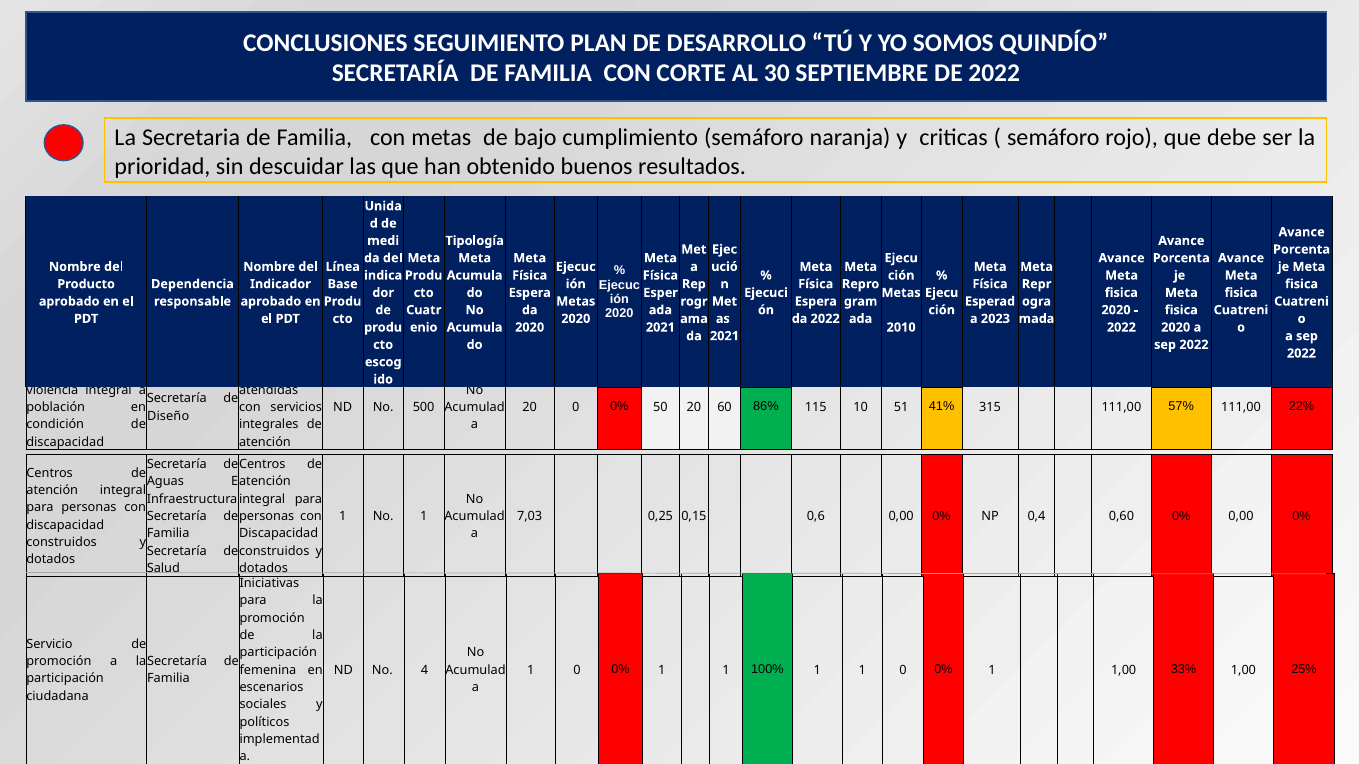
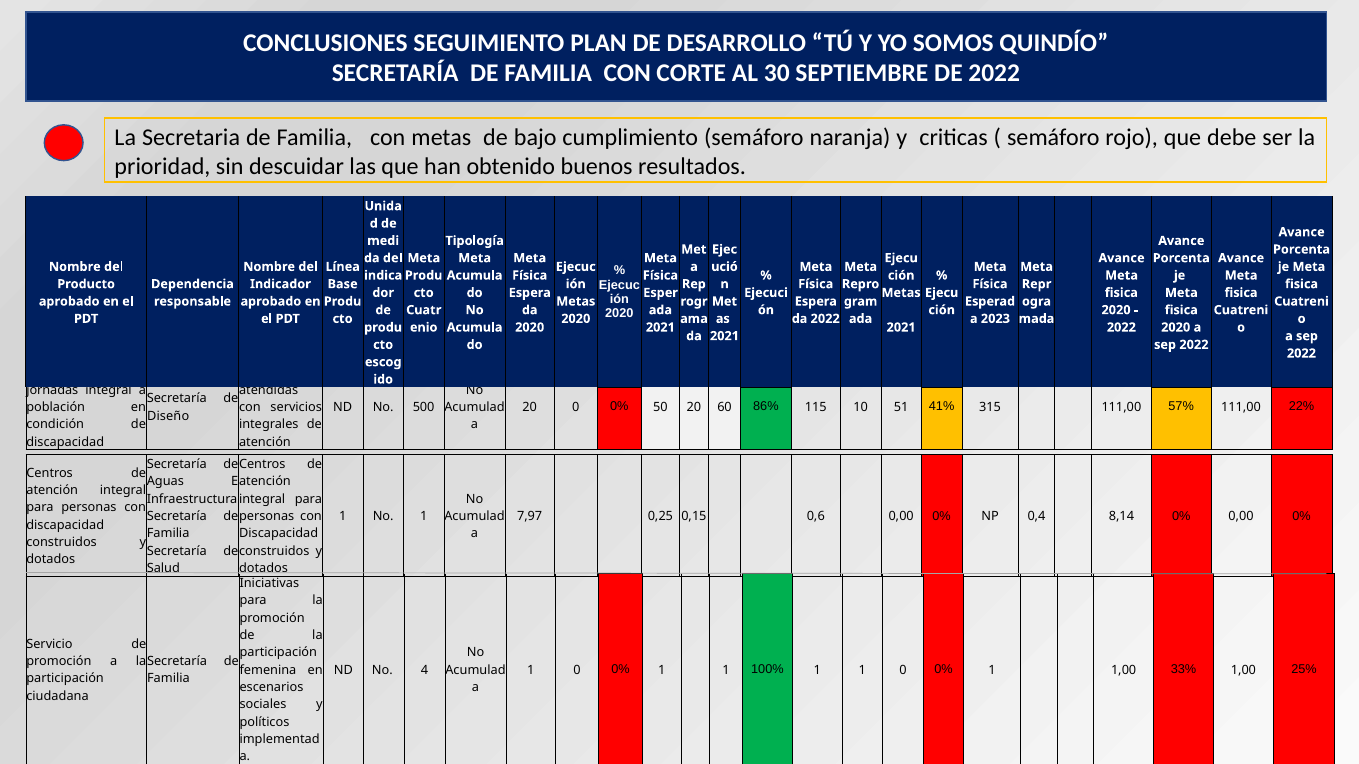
2010: 2010 -> 2021 (901, 328)
violencia: violencia -> jornadas (52, 390)
7,03: 7,03 -> 7,97 (530, 517)
0,60: 0,60 -> 8,14 (1121, 517)
